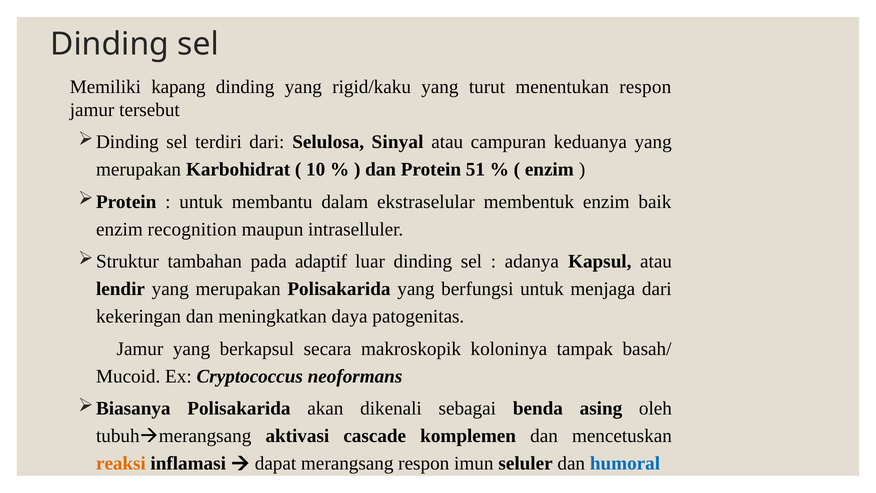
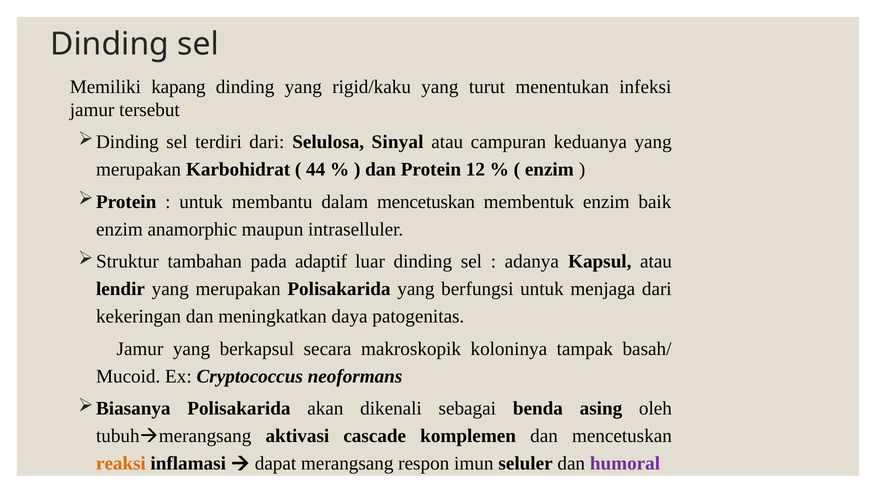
menentukan respon: respon -> infeksi (645, 87)
10: 10 -> 44 (316, 169)
51: 51 -> 12 (475, 169)
dalam ekstraselular: ekstraselular -> mencetuskan (426, 202)
recognition: recognition -> anamorphic (192, 229)
humoral colour: blue -> purple (625, 463)
